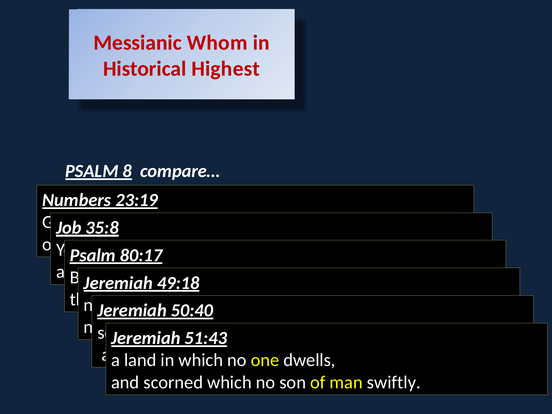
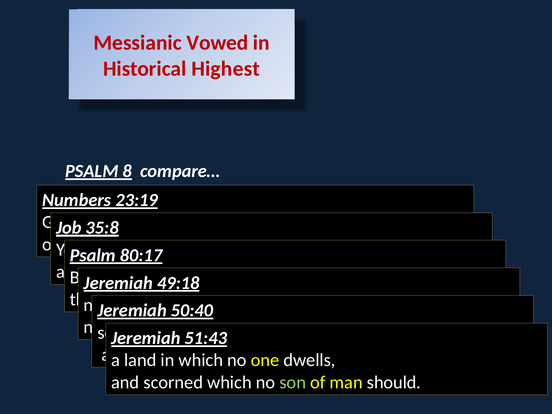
Messianic Whom: Whom -> Vowed (217, 43)
son colour: white -> light green (293, 382)
man swiftly: swiftly -> should (394, 382)
